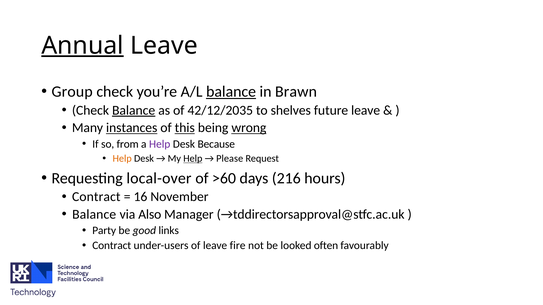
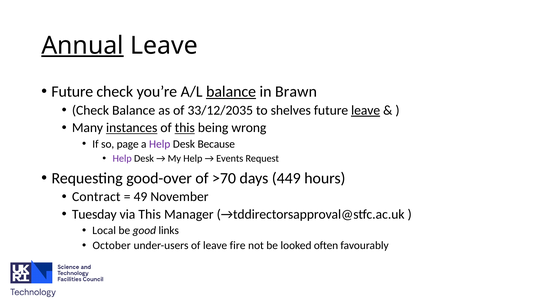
Group: Group -> Future (72, 92)
Balance underline: present -> none (134, 111)
42/12/2035: 42/12/2035 -> 33/12/2035 (220, 111)
leave underline: none -> present (366, 111)
wrong underline: present -> none (249, 128)
from: from -> page (128, 144)
Help colour: orange -> purple (122, 159)
Help underline: present -> none (193, 159)
Please: Please -> Events (230, 159)
local-over: local-over -> good-over (159, 178)
>60: >60 -> >70 (224, 178)
216: 216 -> 449 (286, 178)
16: 16 -> 49 (140, 197)
Balance: Balance -> Tuesday (94, 215)
via Also: Also -> This (150, 215)
Party: Party -> Local (104, 231)
Contract: Contract -> October (112, 246)
